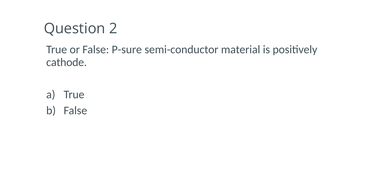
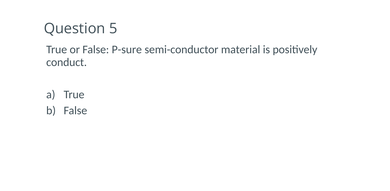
2: 2 -> 5 (113, 28)
cathode: cathode -> conduct (67, 62)
